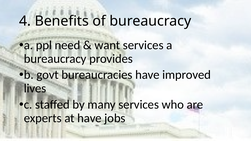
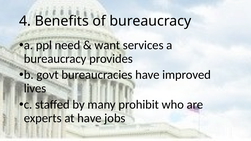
many services: services -> prohibit (139, 105)
